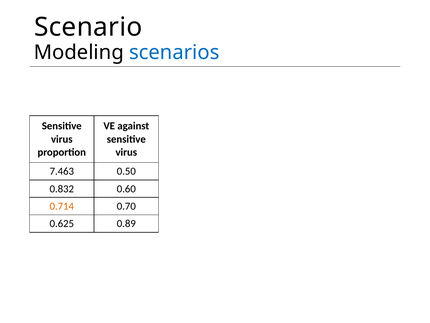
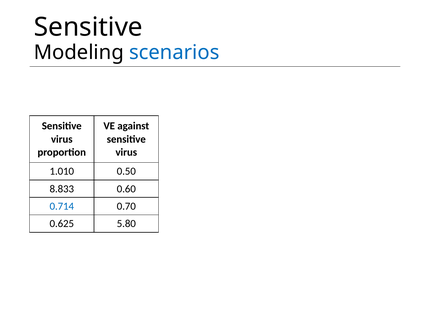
Scenario: Scenario -> Sensitive (88, 27)
7.463: 7.463 -> 1.010 (62, 171)
0.832: 0.832 -> 8.833 (62, 189)
0.714 colour: orange -> blue (62, 206)
0.89: 0.89 -> 5.80 (126, 223)
